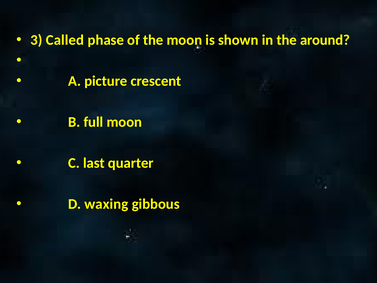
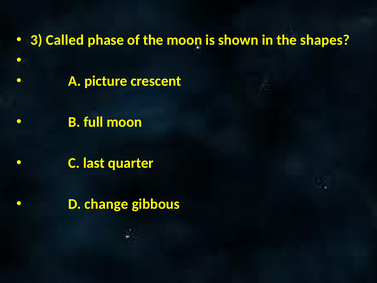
around: around -> shapes (325, 40)
waxing: waxing -> change (106, 204)
